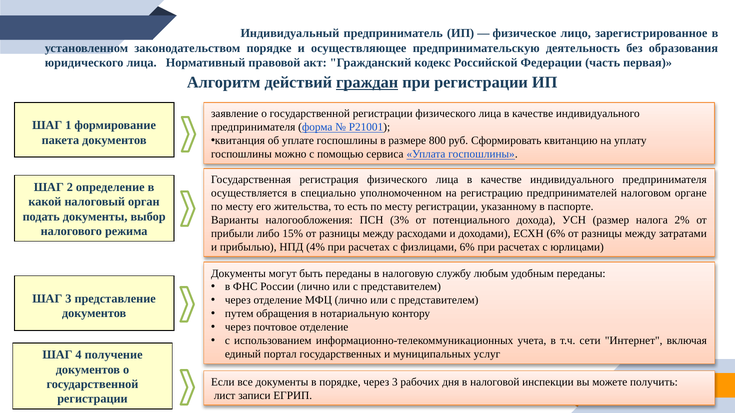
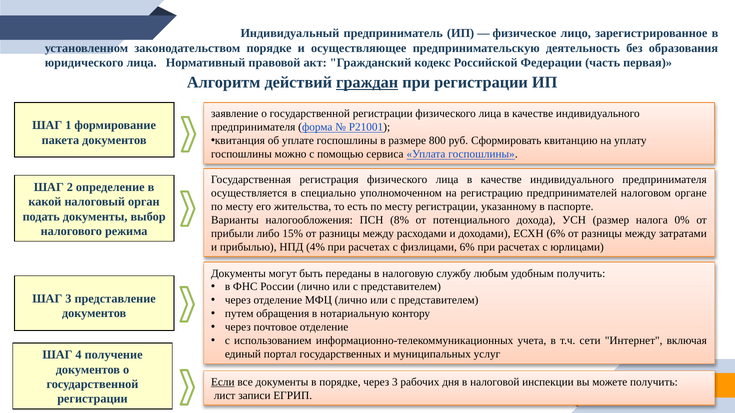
3%: 3% -> 8% (400, 220)
2%: 2% -> 0% (682, 220)
удобным переданы: переданы -> получить (581, 274)
Если underline: none -> present (223, 382)
